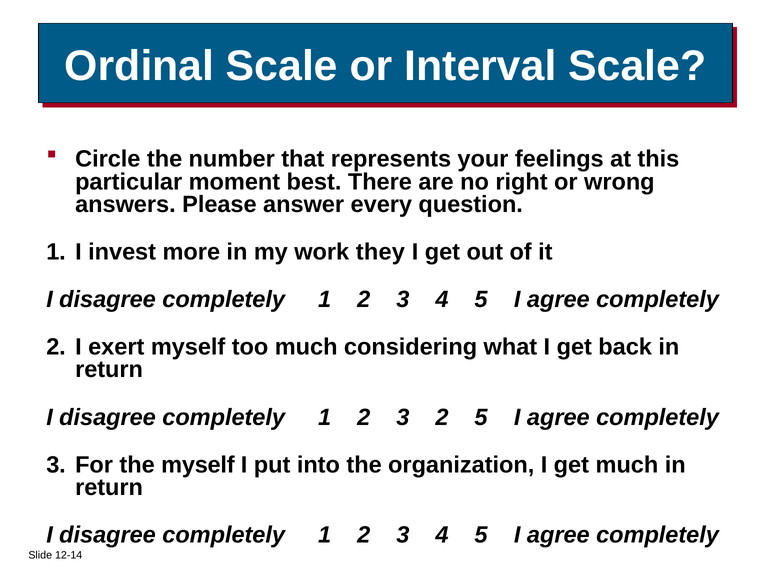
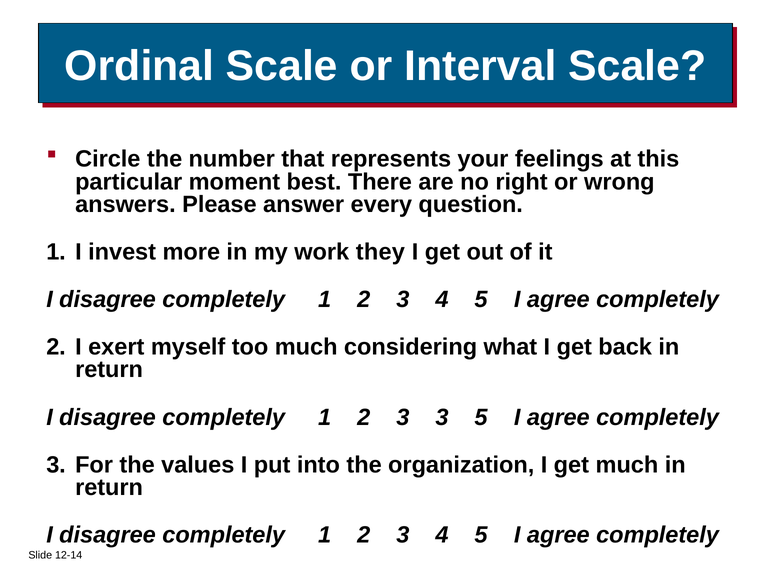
3 2: 2 -> 3 (442, 417)
the myself: myself -> values (198, 465)
